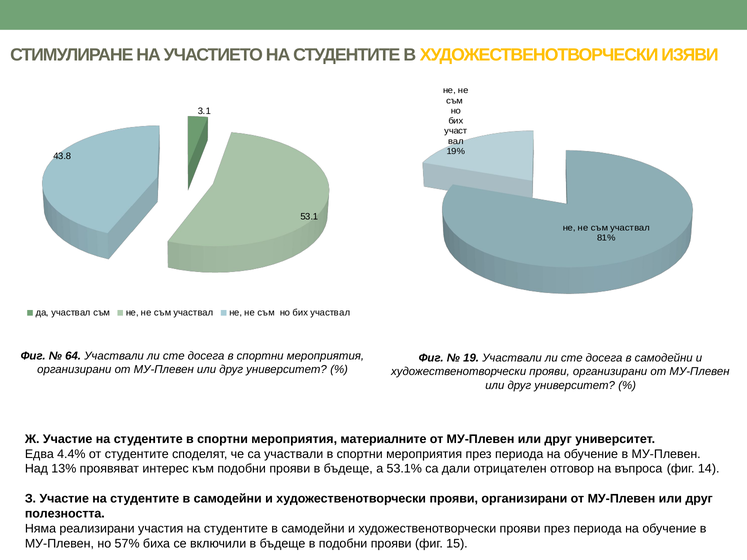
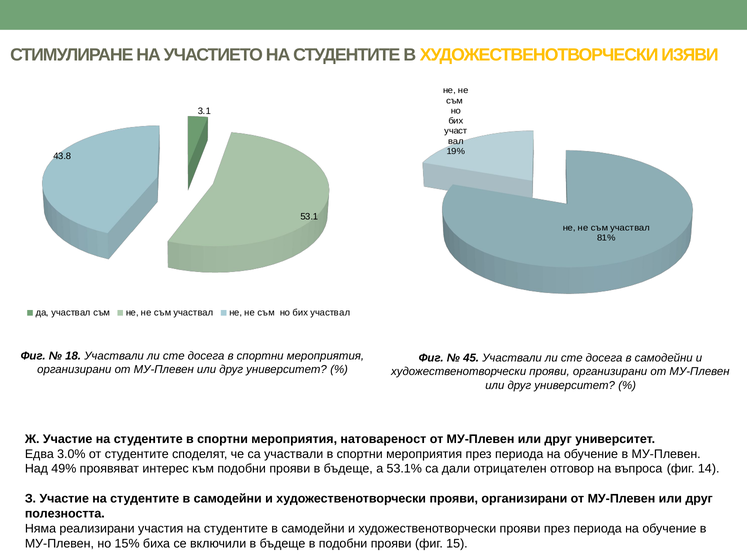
64: 64 -> 18 (73, 356)
19: 19 -> 45 (471, 358)
материалните: материалните -> натовареност (383, 439)
4.4%: 4.4% -> 3.0% (71, 454)
13%: 13% -> 49% (64, 469)
57%: 57% -> 15% (127, 544)
